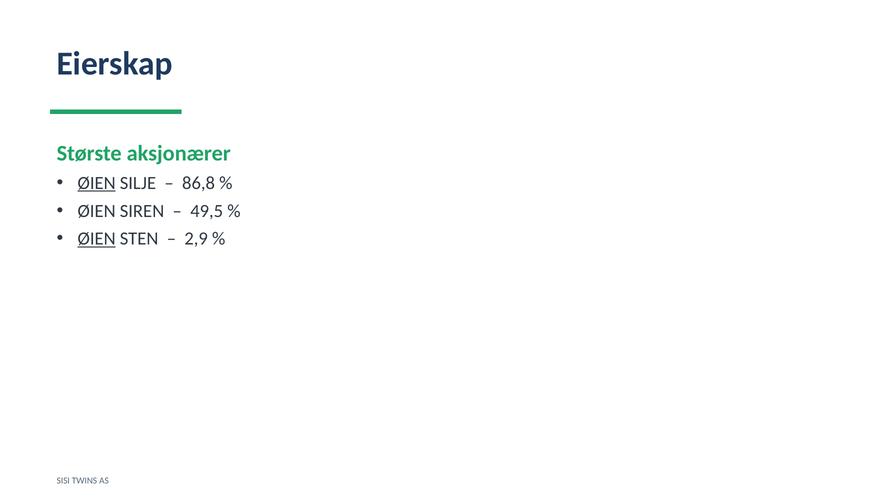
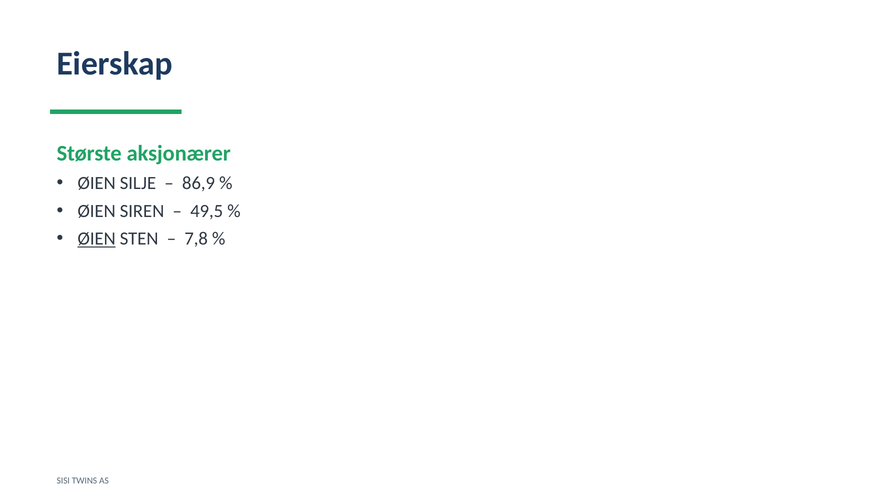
ØIEN underline: present -> none (97, 183)
86,8: 86,8 -> 86,9 (199, 183)
2,9: 2,9 -> 7,8 (196, 239)
